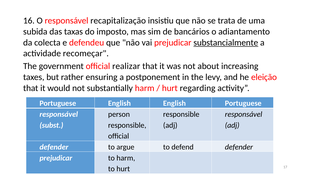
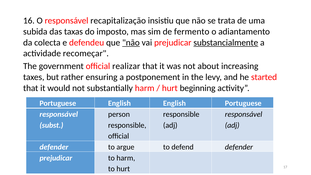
bancários: bancários -> fermento (192, 32)
não underline: none -> present (131, 42)
eleição: eleição -> started (264, 77)
regarding: regarding -> beginning (198, 88)
